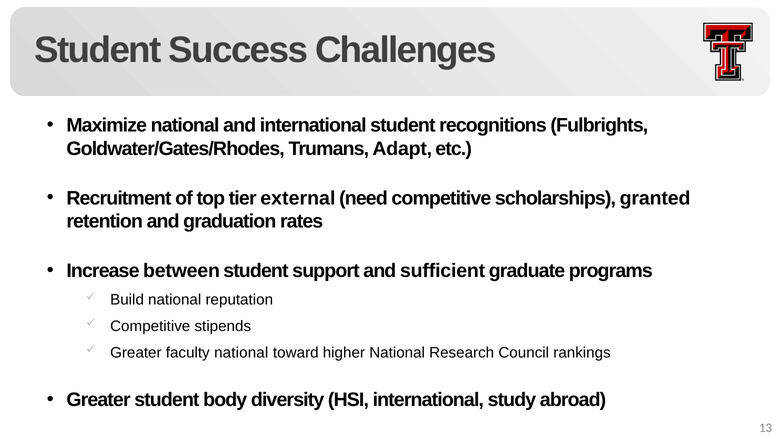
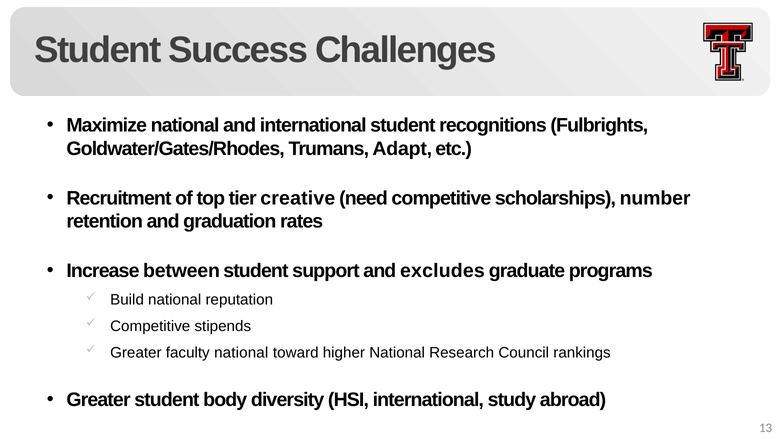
external: external -> creative (298, 198)
granted: granted -> number (655, 198)
sufficient: sufficient -> excludes (442, 271)
